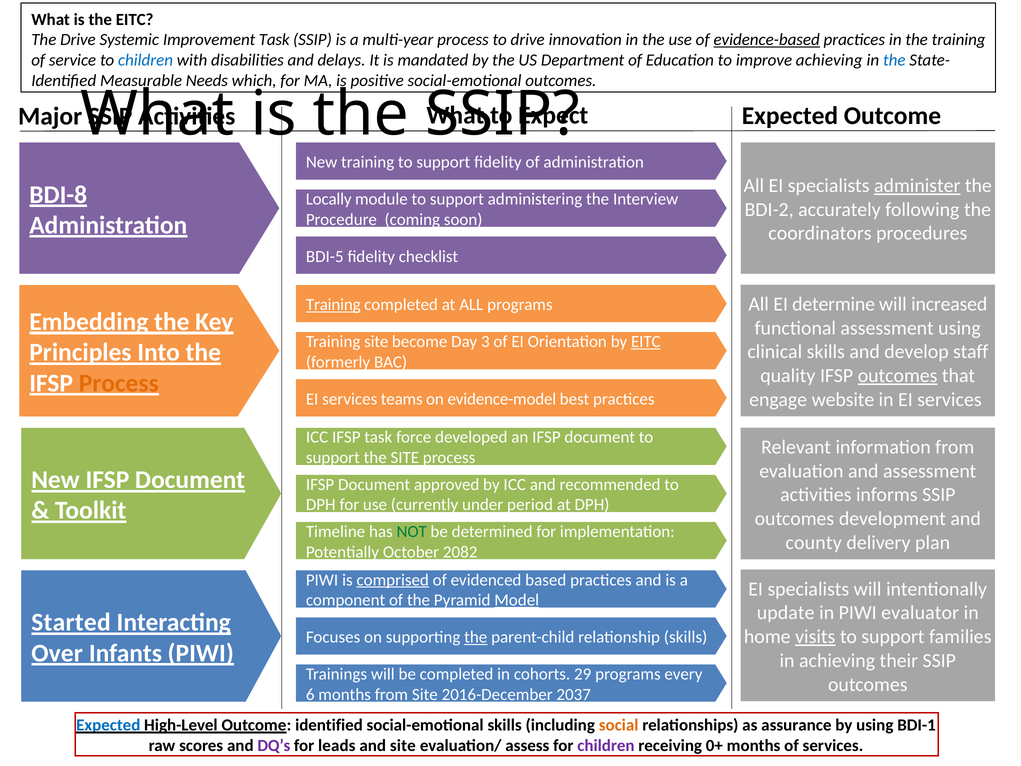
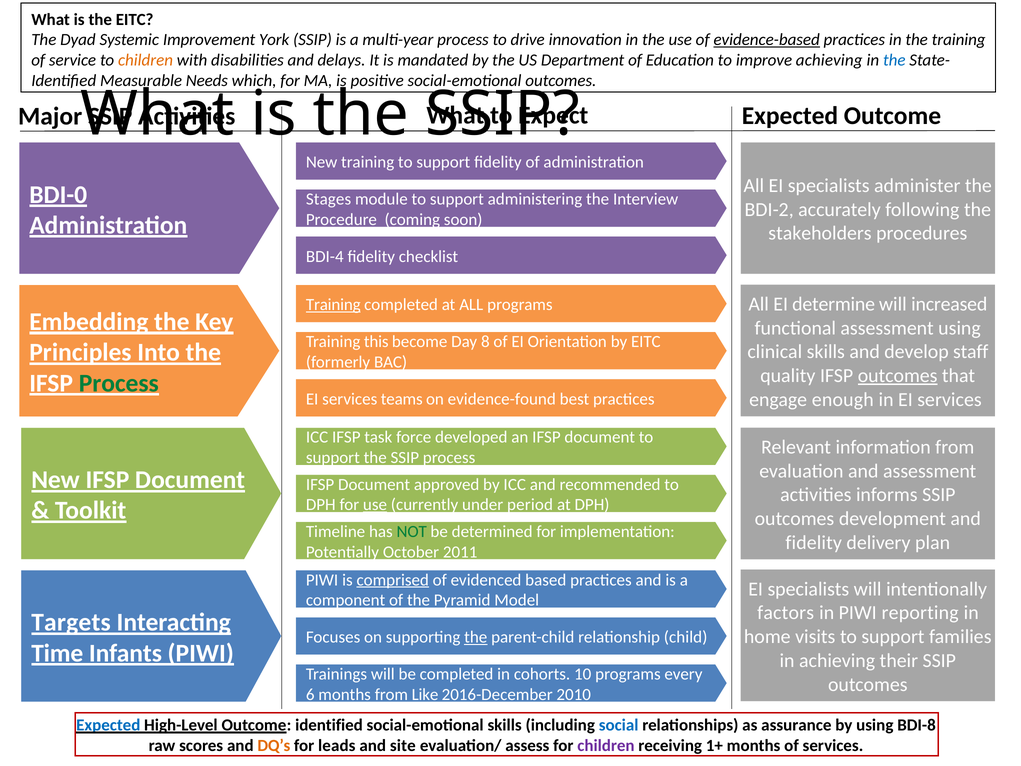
The Drive: Drive -> Dyad (78, 40)
Improvement Task: Task -> York (274, 40)
children colour: blue -> orange (146, 60)
administer underline: present -> none (917, 186)
BDI-8: BDI-8 -> BDI-0 (58, 195)
Locally: Locally -> Stages (329, 199)
coordinators: coordinators -> stakeholders (820, 233)
BDI-5: BDI-5 -> BDI-4 (325, 256)
Training site: site -> this (376, 342)
3: 3 -> 8 (485, 342)
EITC underline: present -> none (646, 342)
Process colour: orange -> green (119, 383)
website: website -> enough (843, 399)
evidence-model: evidence-model -> evidence-found (502, 399)
support the SITE: SITE -> SSIP (405, 458)
use underline: none -> present (375, 505)
county: county -> fidelity (814, 542)
2082: 2082 -> 2011 (460, 552)
Model underline: present -> none (517, 600)
update: update -> factors (786, 613)
evaluator: evaluator -> reporting (920, 613)
Started: Started -> Targets (71, 622)
visits underline: present -> none (815, 637)
relationship skills: skills -> child (686, 637)
Over: Over -> Time (57, 653)
29: 29 -> 10 (583, 674)
from Site: Site -> Like (425, 694)
2037: 2037 -> 2010 (574, 694)
social colour: orange -> blue (619, 725)
BDI-1: BDI-1 -> BDI-8 (917, 725)
DQ’s colour: purple -> orange (274, 745)
0+: 0+ -> 1+ (714, 745)
